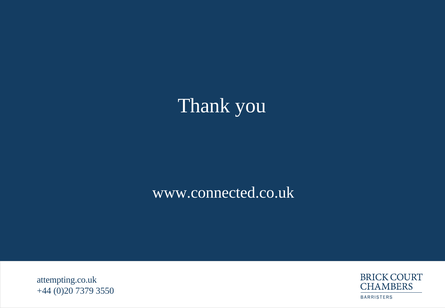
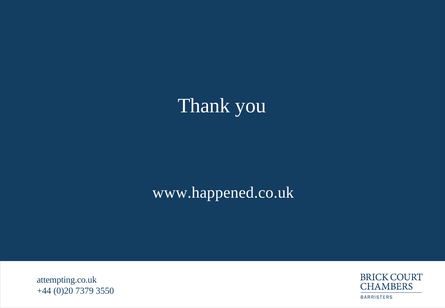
www.connected.co.uk: www.connected.co.uk -> www.happened.co.uk (223, 193)
